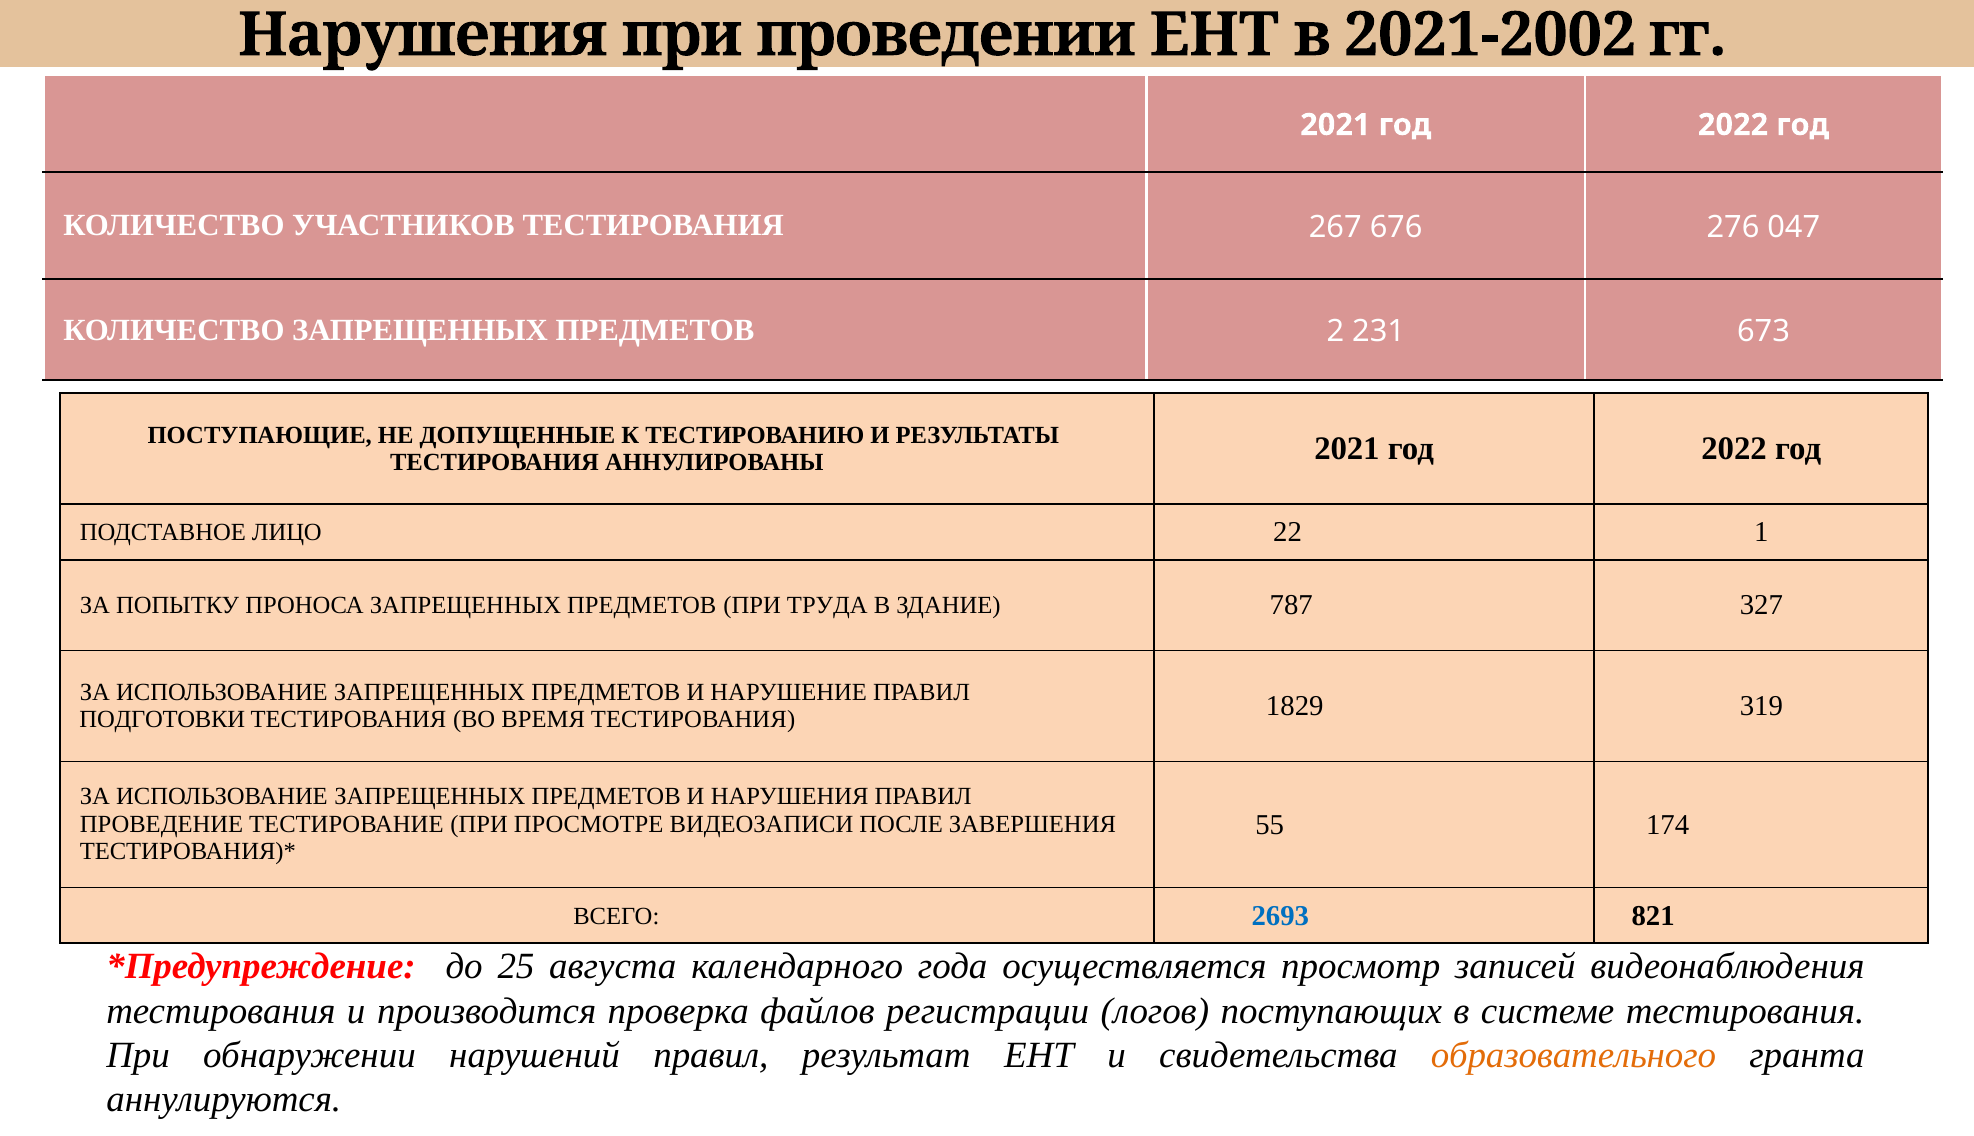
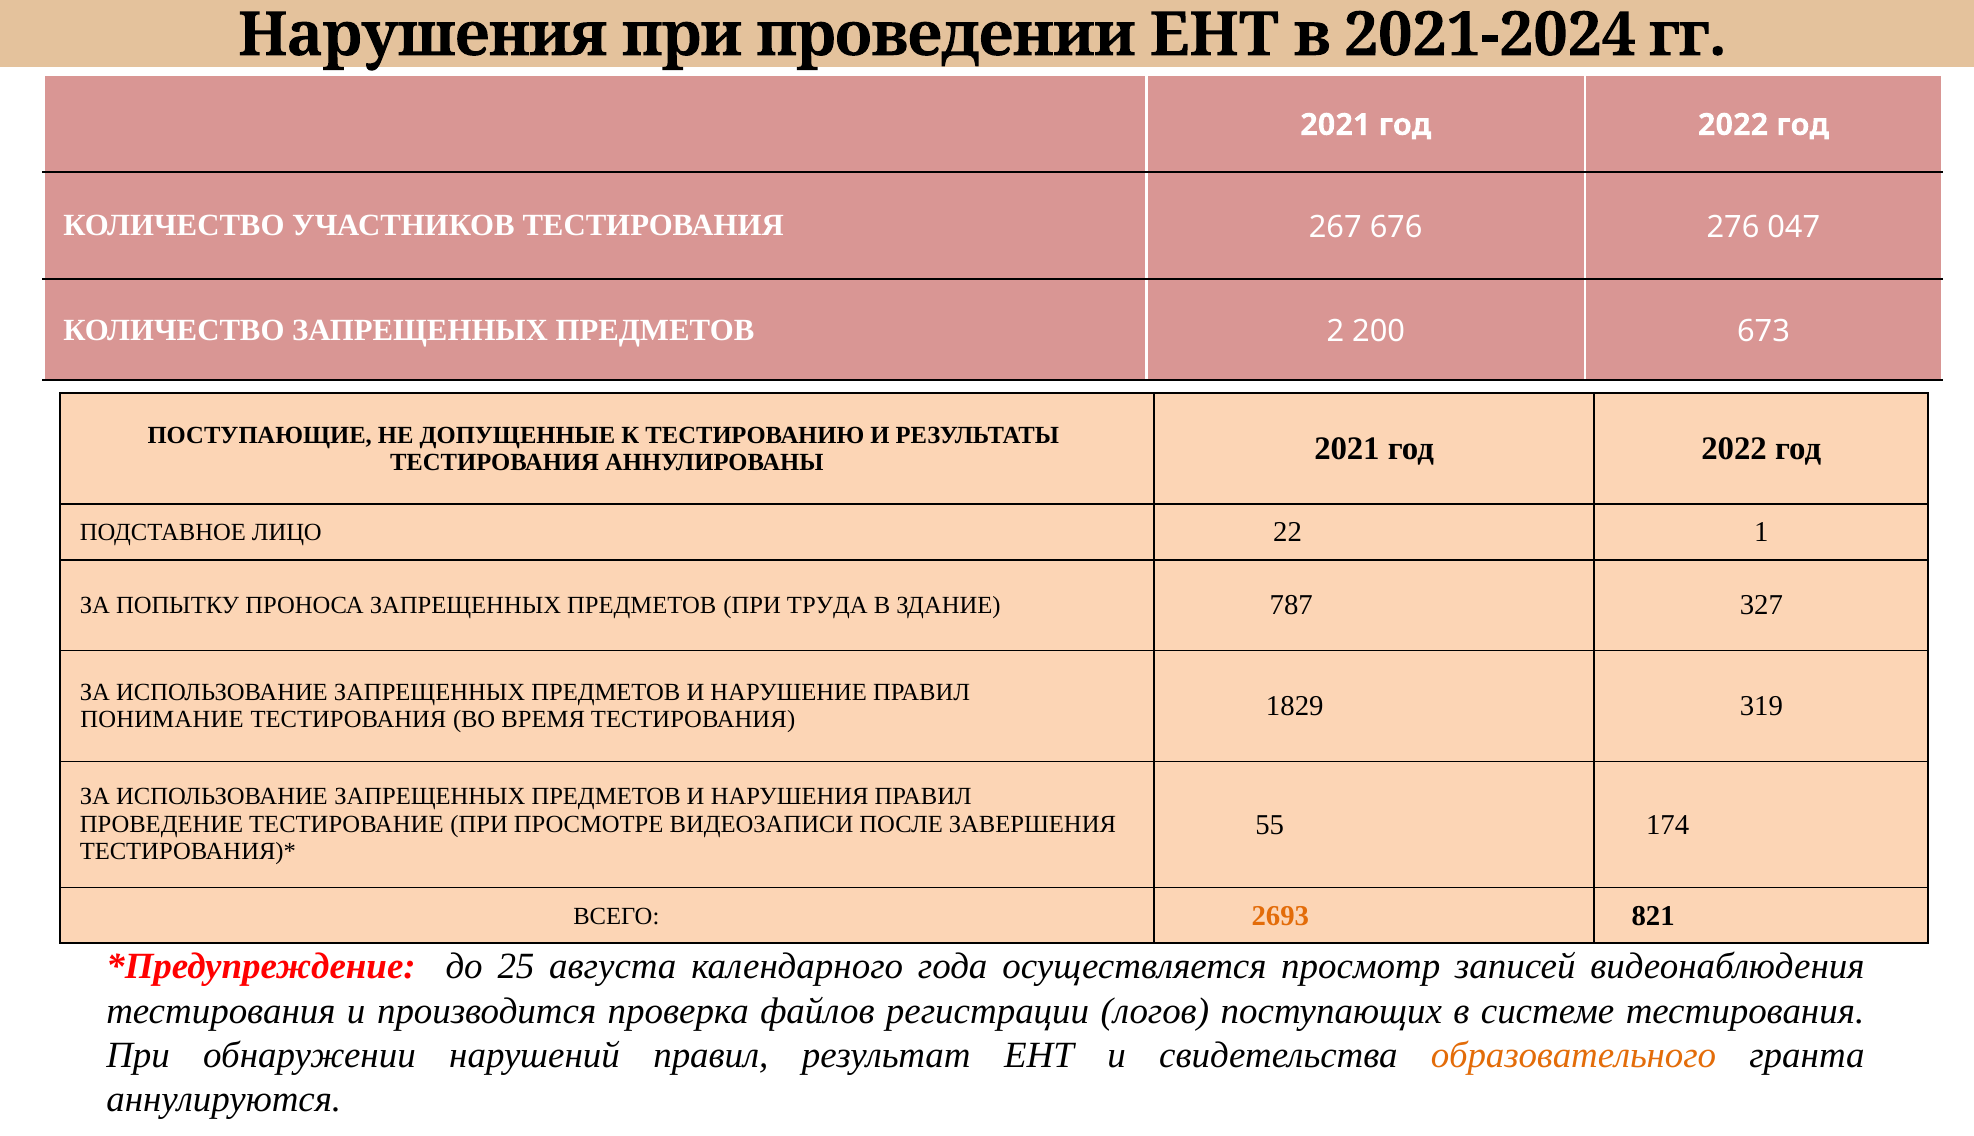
2021-2002: 2021-2002 -> 2021-2024 (1490, 35)
231: 231 -> 200 (1379, 331)
ПОДГОТОВКИ: ПОДГОТОВКИ -> ПОНИМАНИЕ (162, 720)
2693 colour: blue -> orange (1280, 915)
